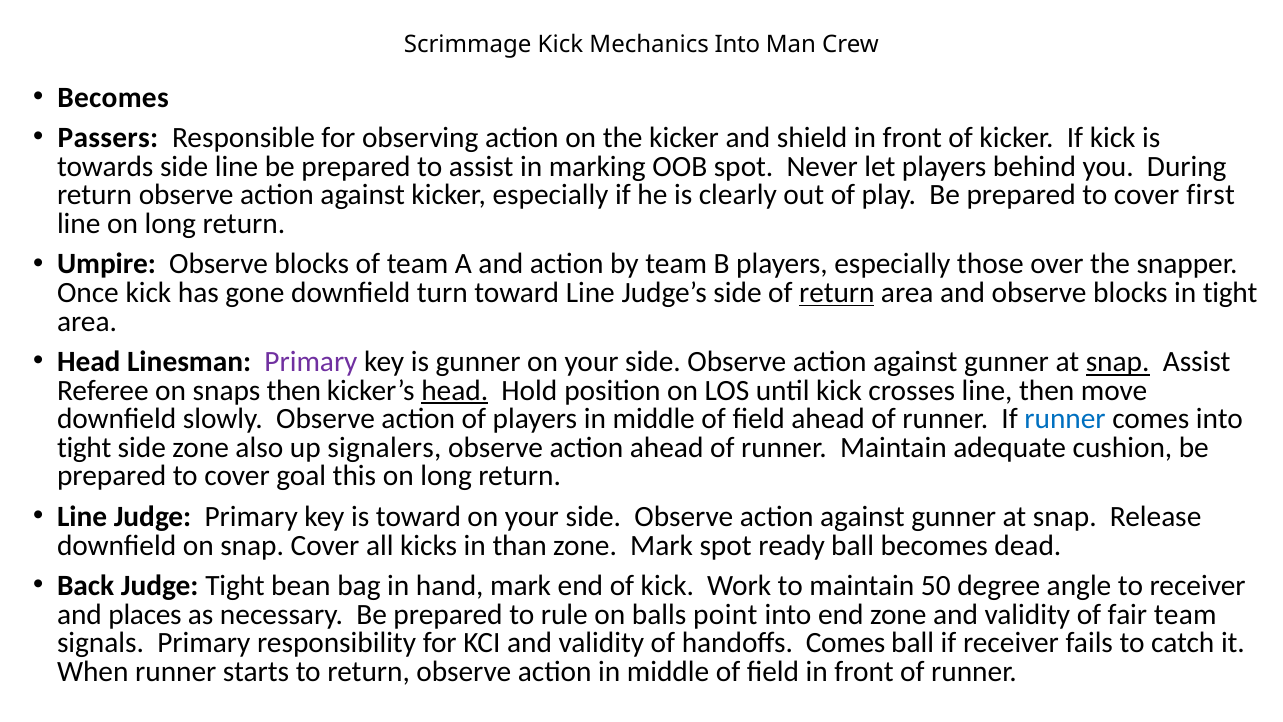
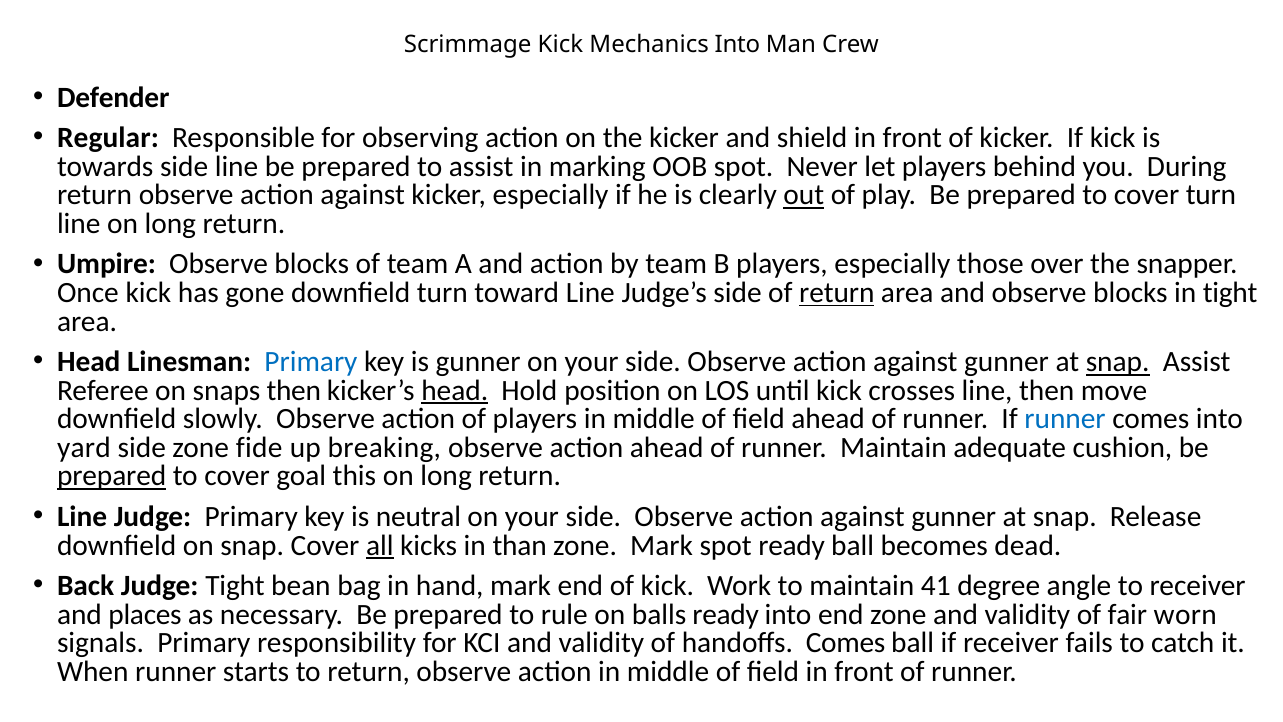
Becomes: Becomes -> Defender (113, 97)
Passers: Passers -> Regular (108, 138)
out underline: none -> present (804, 195)
cover first: first -> turn (1211, 195)
Primary colour: purple -> blue (311, 362)
tight: tight -> yard (84, 448)
also: also -> fide (259, 448)
signalers: signalers -> breaking (384, 448)
prepared underline: none -> present (112, 476)
is toward: toward -> neutral (418, 517)
all underline: none -> present (380, 545)
50: 50 -> 41 (936, 586)
balls point: point -> ready (726, 614)
fair team: team -> worn (1185, 614)
